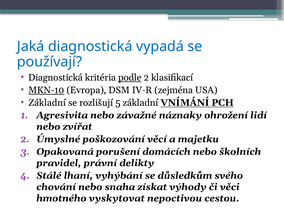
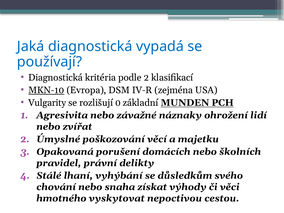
podle underline: present -> none (130, 78)
Základní: Základní -> Vulgarity (47, 103)
5: 5 -> 0 (118, 103)
VNÍMÁNÍ: VNÍMÁNÍ -> MUNDEN (185, 103)
